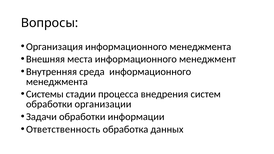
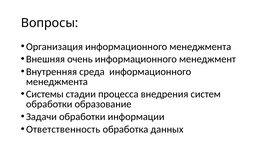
места: места -> очень (80, 59)
организации: организации -> образование (103, 104)
